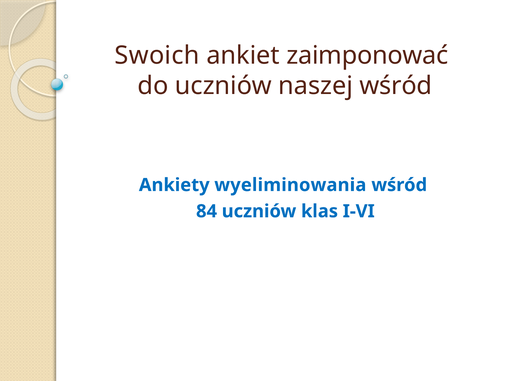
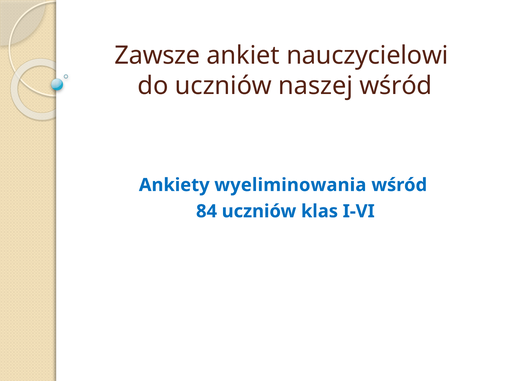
Swoich: Swoich -> Zawsze (157, 55)
zaimponować: zaimponować -> nauczycielowi (367, 55)
